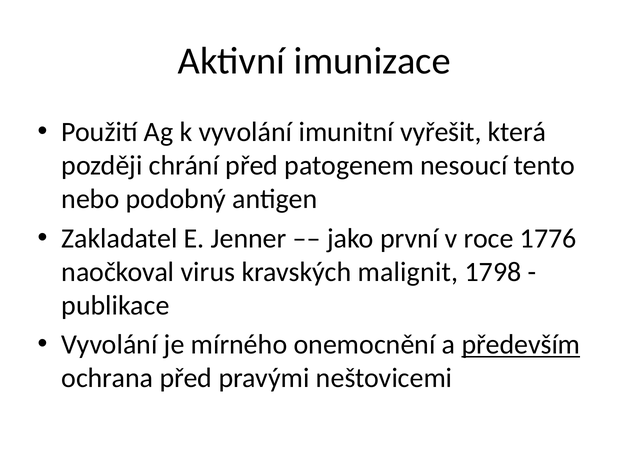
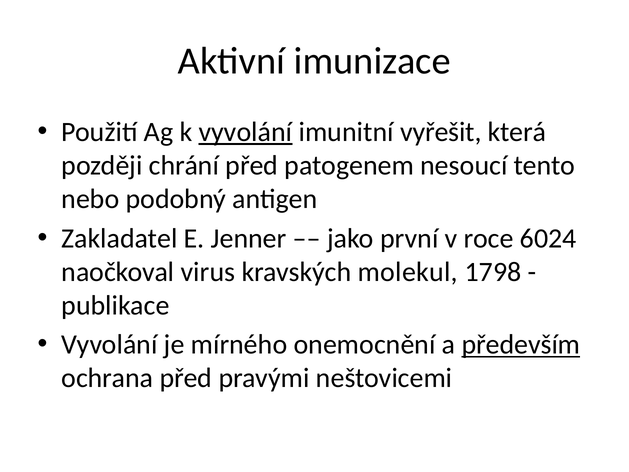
vyvolání underline: none -> present (245, 132)
1776: 1776 -> 6024 (548, 238)
malignit: malignit -> molekul (408, 272)
